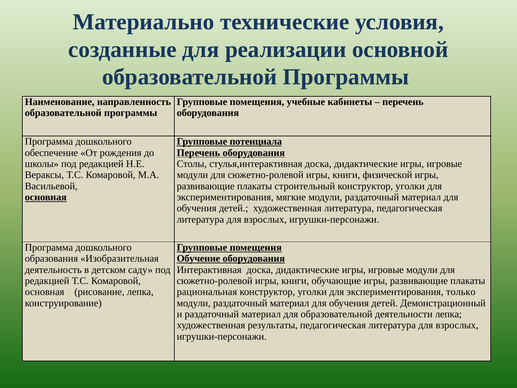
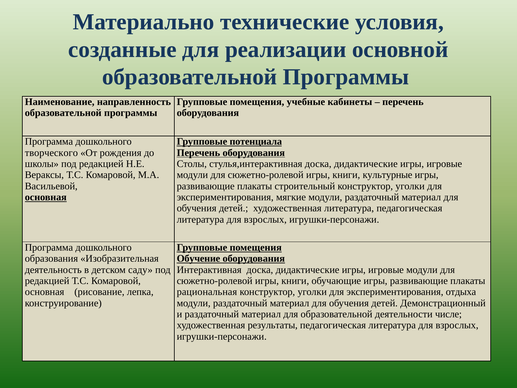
обеспечение: обеспечение -> творческого (51, 153)
физической: физической -> культурные (388, 175)
только: только -> отдыха (461, 292)
деятельности лепка: лепка -> числе (448, 314)
